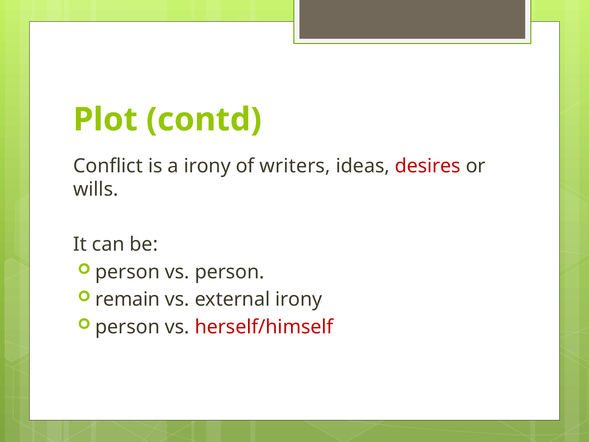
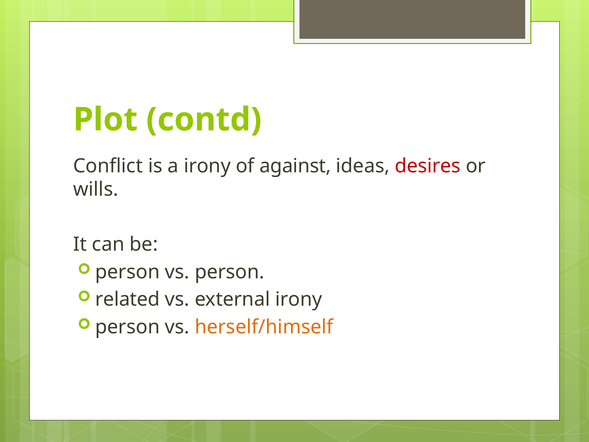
writers: writers -> against (295, 166)
remain: remain -> related (128, 299)
herself/himself colour: red -> orange (264, 327)
